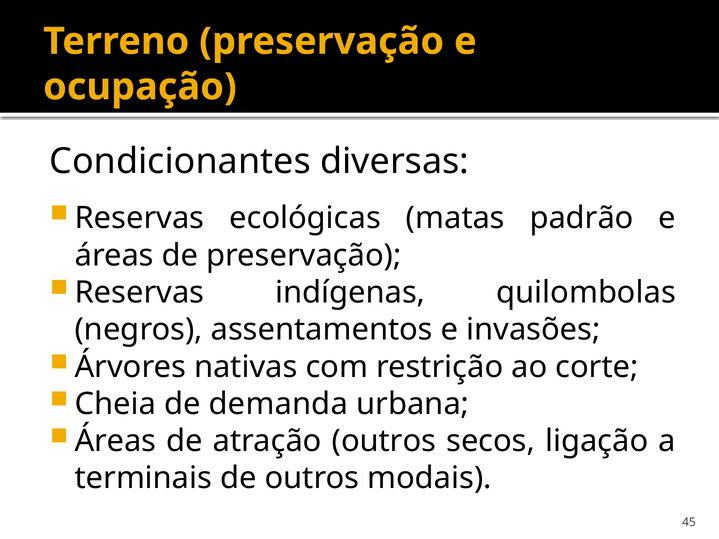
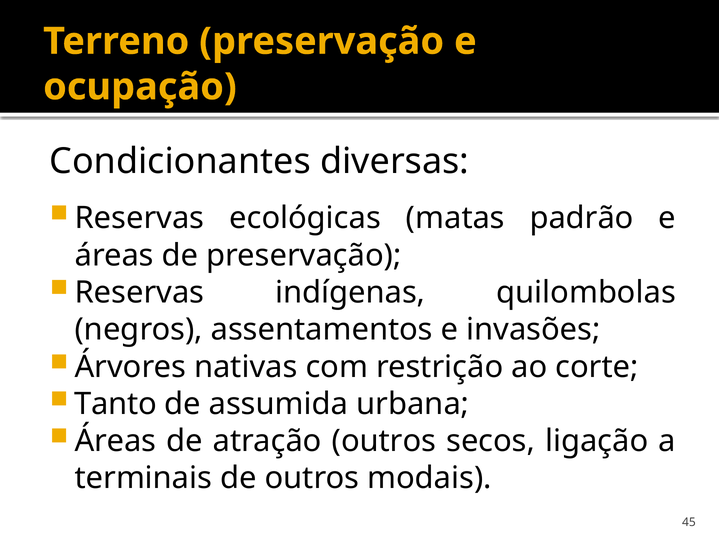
Cheia: Cheia -> Tanto (116, 404)
demanda: demanda -> assumida (278, 404)
